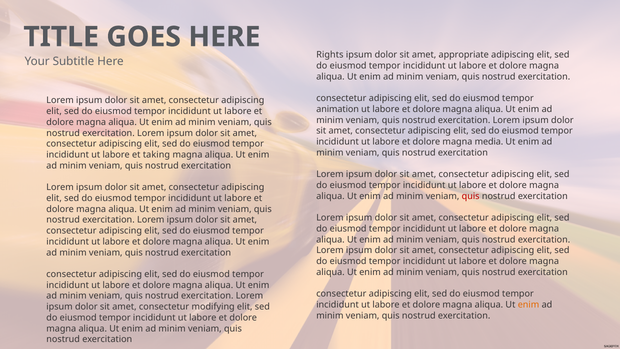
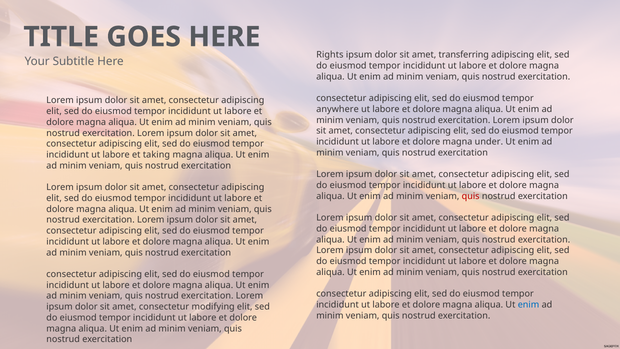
appropriate: appropriate -> transferring (464, 55)
animation: animation -> anywhere (338, 109)
media: media -> under (489, 142)
enim colour: orange -> blue (529, 305)
